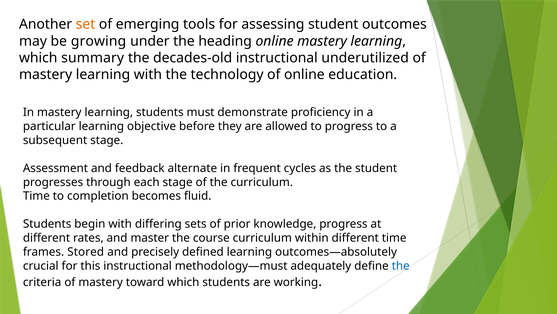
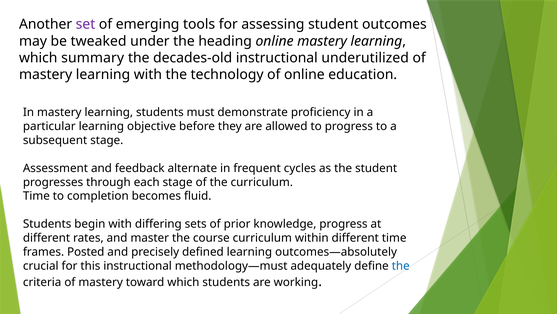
set colour: orange -> purple (86, 24)
growing: growing -> tweaked (99, 41)
Stored: Stored -> Posted (86, 251)
